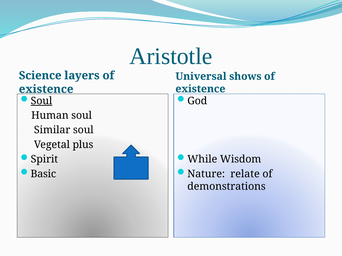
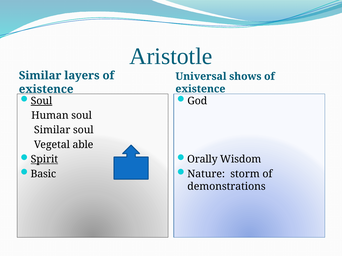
Science: Science -> Similar (40, 76)
plus: plus -> able (83, 145)
Spirit underline: none -> present (44, 160)
While: While -> Orally (202, 160)
relate: relate -> storm (245, 174)
